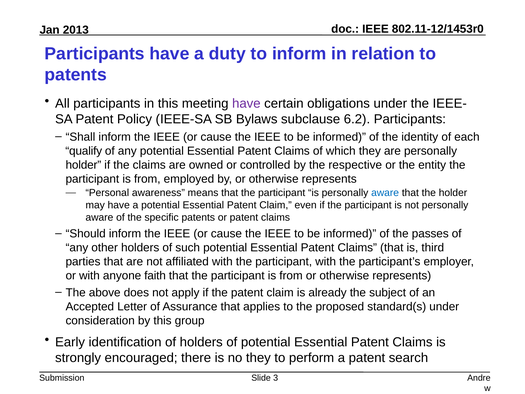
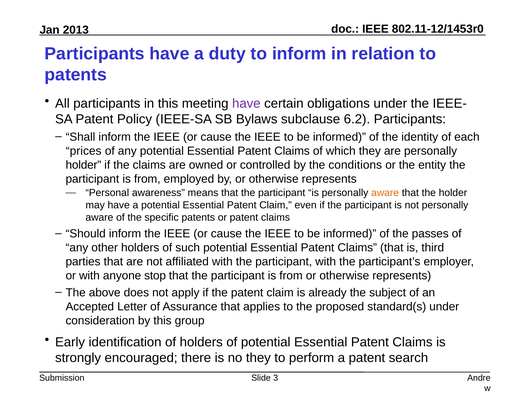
qualify: qualify -> prices (84, 151)
respective: respective -> conditions (355, 165)
aware colour: blue -> orange (385, 193)
faith: faith -> stop (155, 275)
